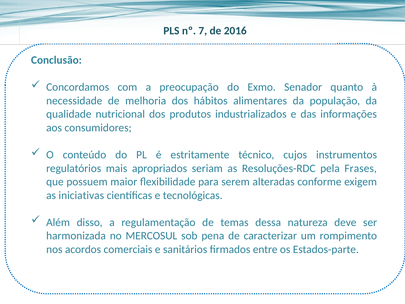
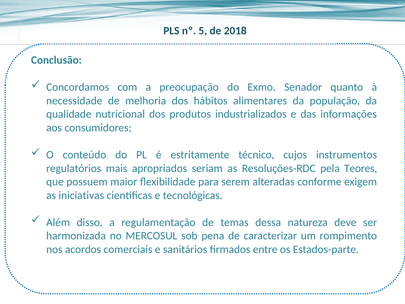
7: 7 -> 5 (203, 31)
2016: 2016 -> 2018 (235, 31)
Frases: Frases -> Teores (361, 168)
